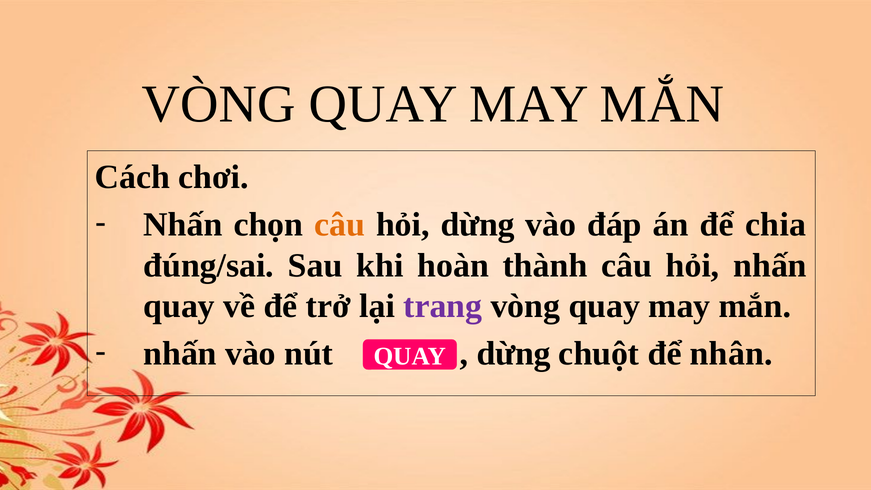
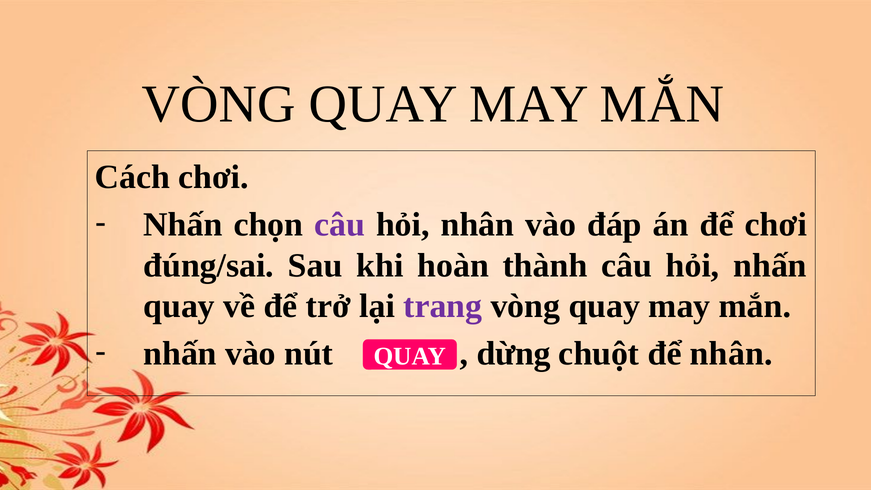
câu colour: orange -> purple (340, 225)
hỏi dừng: dừng -> nhân (478, 225)
để chia: chia -> chơi (776, 225)
